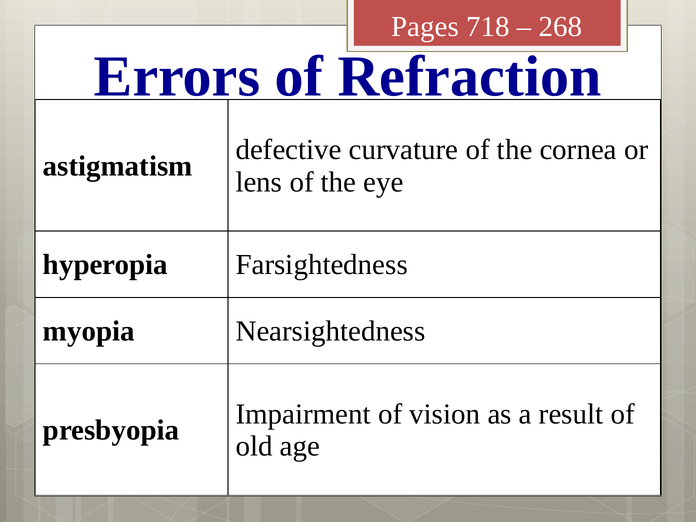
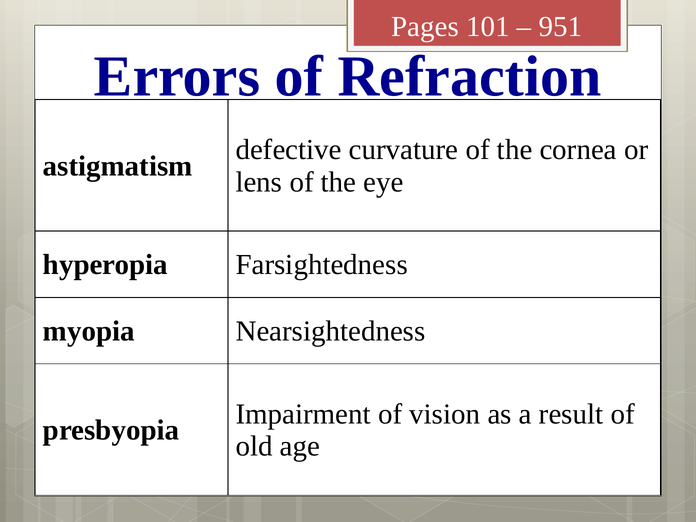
718: 718 -> 101 (488, 27)
268: 268 -> 951 (560, 27)
